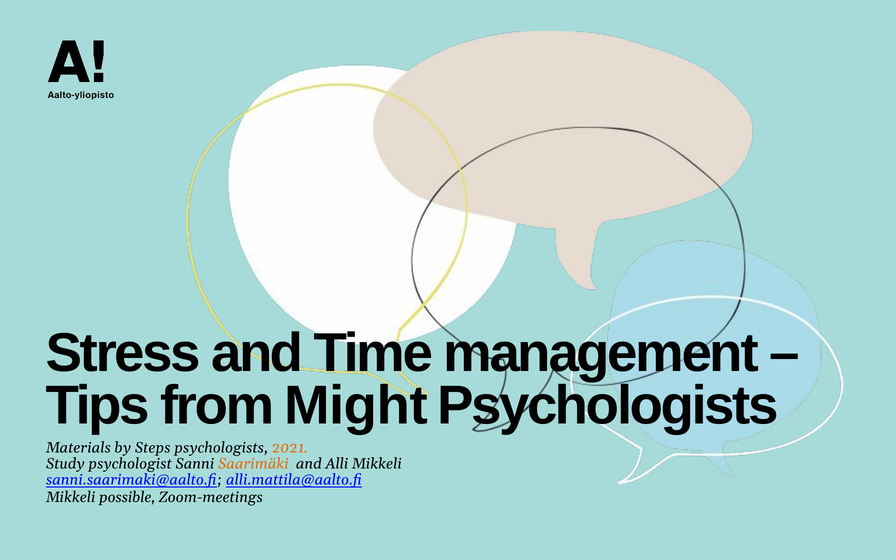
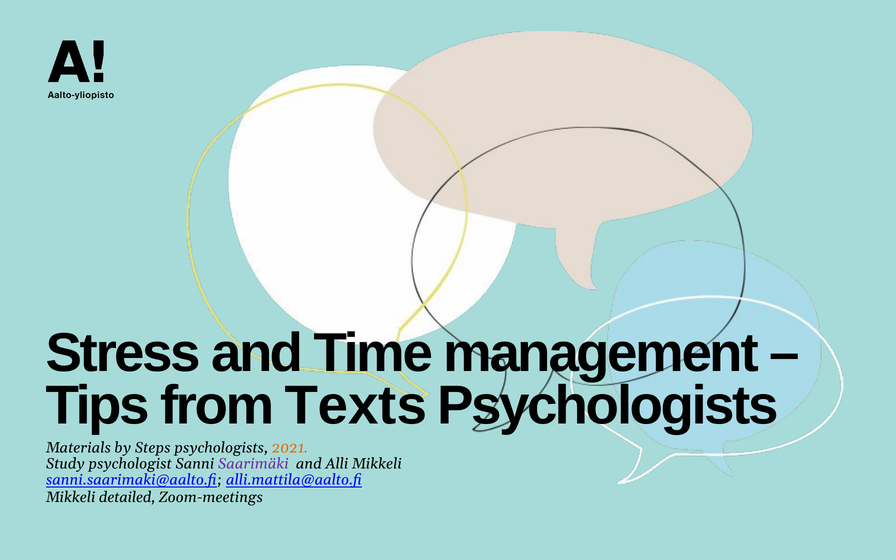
Might: Might -> Texts (356, 406)
Saarimäki colour: orange -> purple (253, 464)
possible: possible -> detailed (127, 497)
